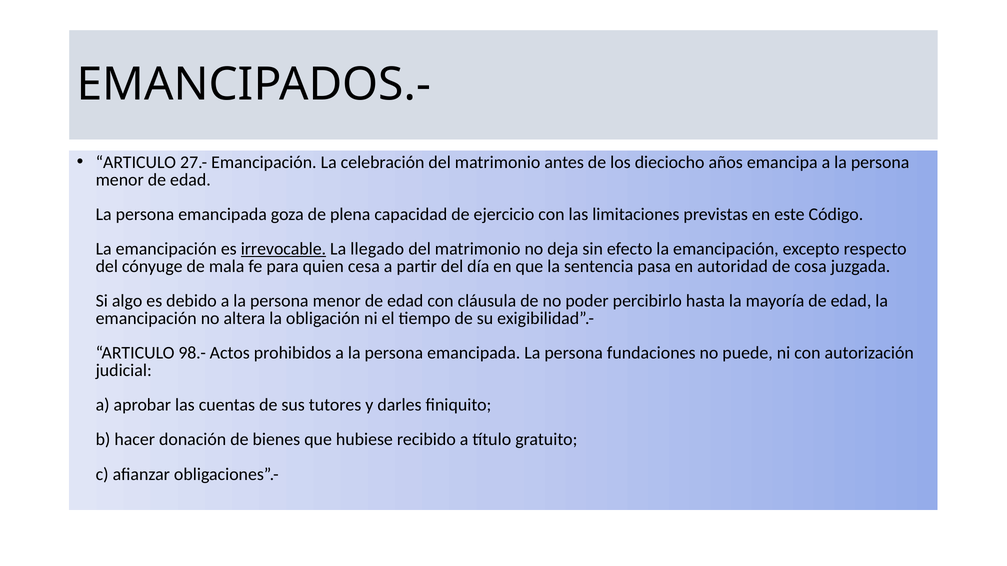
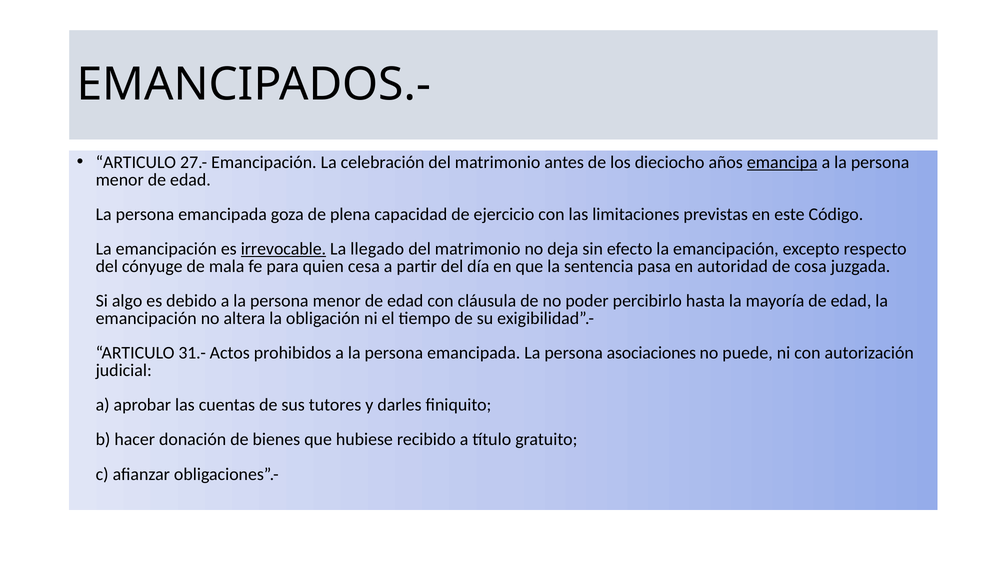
emancipa underline: none -> present (782, 163)
98.-: 98.- -> 31.- (192, 353)
fundaciones: fundaciones -> asociaciones (651, 353)
